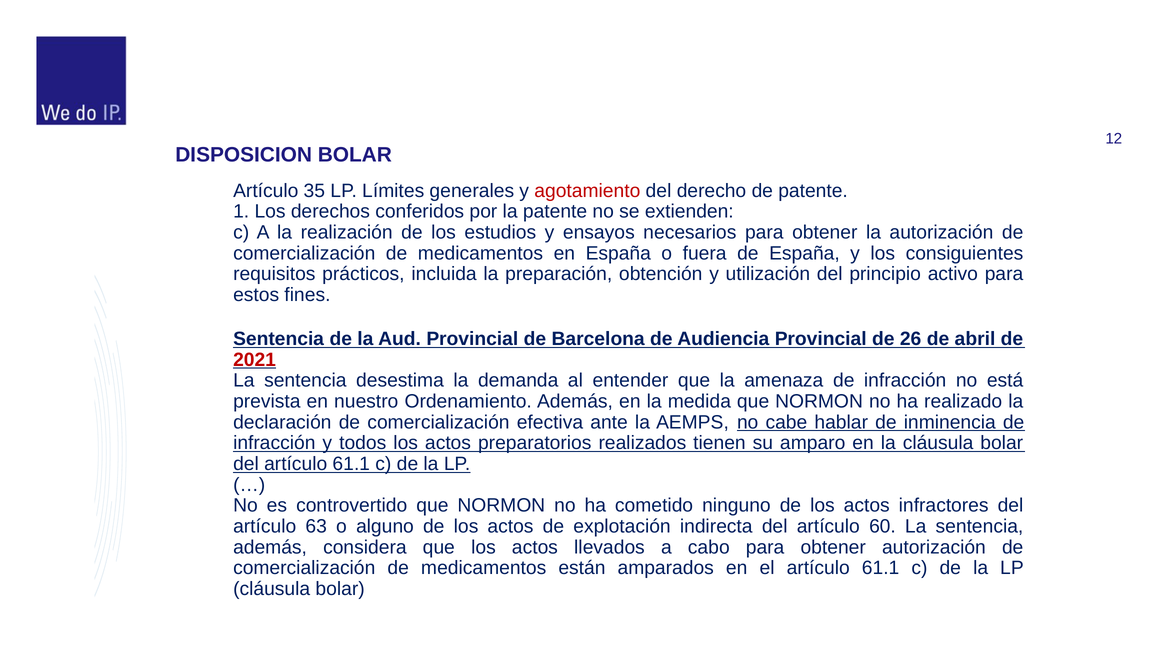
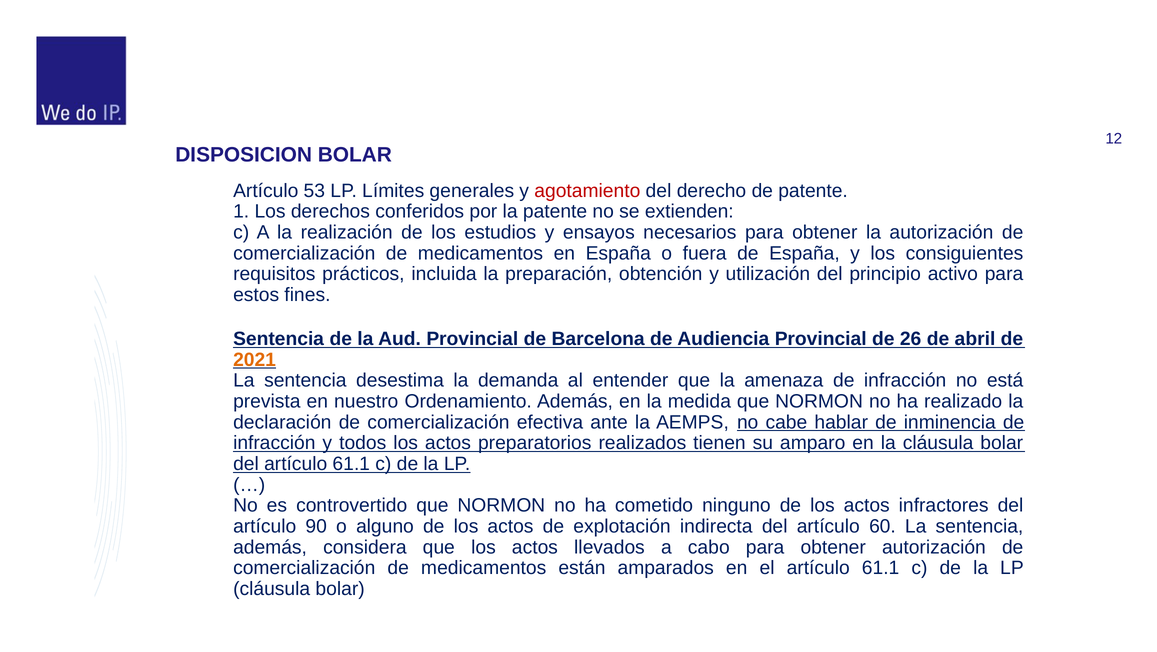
35: 35 -> 53 (314, 191)
2021 colour: red -> orange (255, 360)
63: 63 -> 90 (316, 526)
